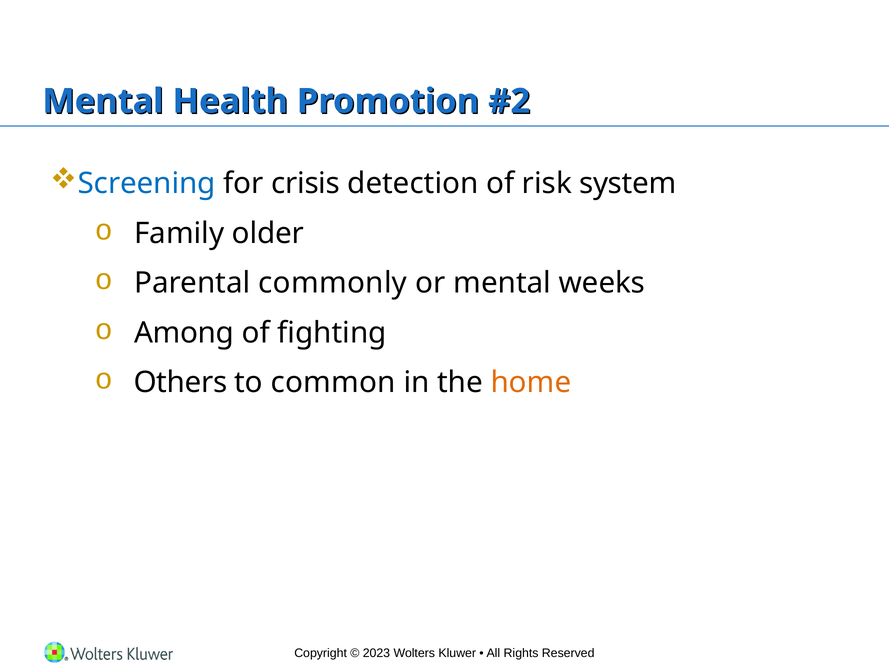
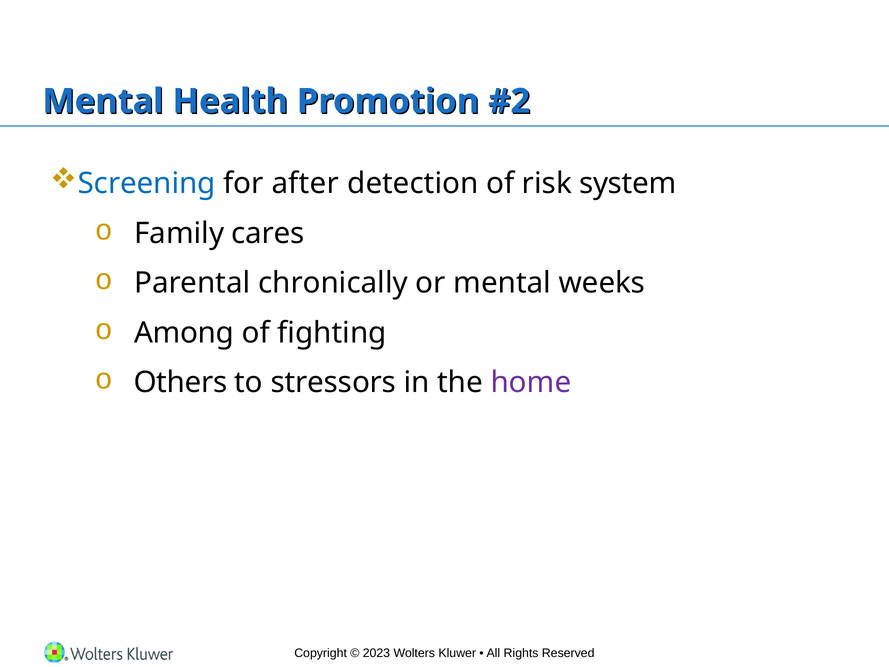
crisis: crisis -> after (305, 183)
older: older -> cares (268, 233)
commonly: commonly -> chronically (333, 283)
common: common -> stressors (333, 382)
home colour: orange -> purple (531, 382)
